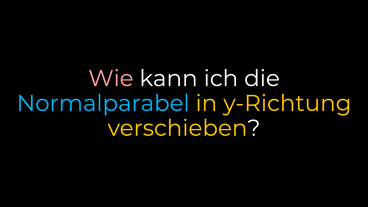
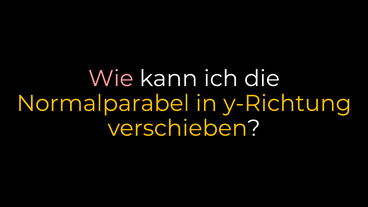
Normalparabel colour: light blue -> yellow (103, 103)
